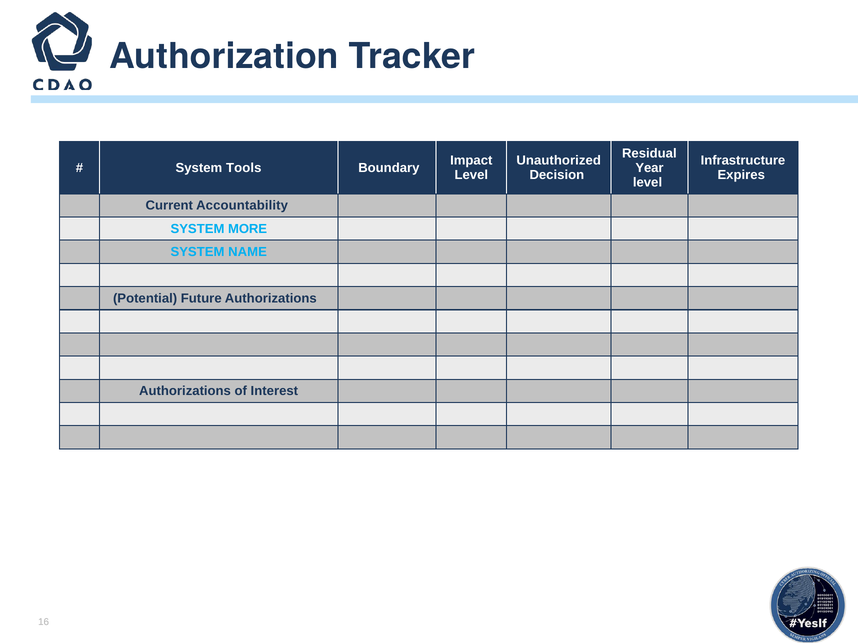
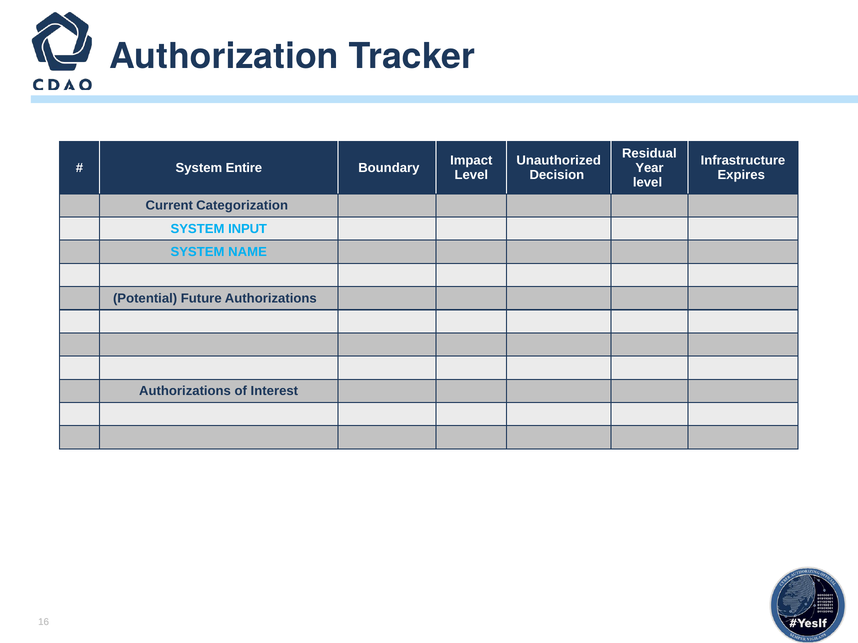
Tools: Tools -> Entire (244, 168)
Accountability: Accountability -> Categorization (242, 206)
MORE: MORE -> INPUT (248, 229)
